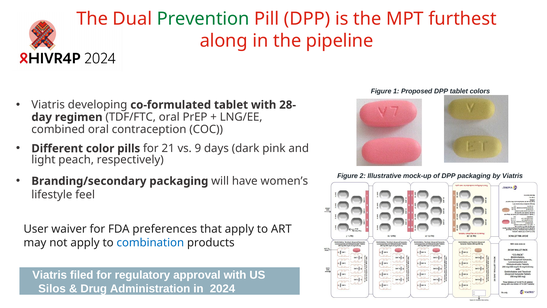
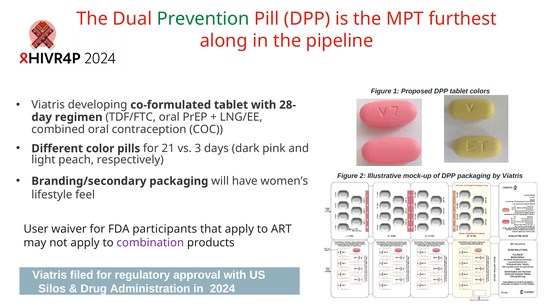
9: 9 -> 3 (198, 148)
preferences: preferences -> participants (165, 229)
combination colour: blue -> purple (150, 242)
